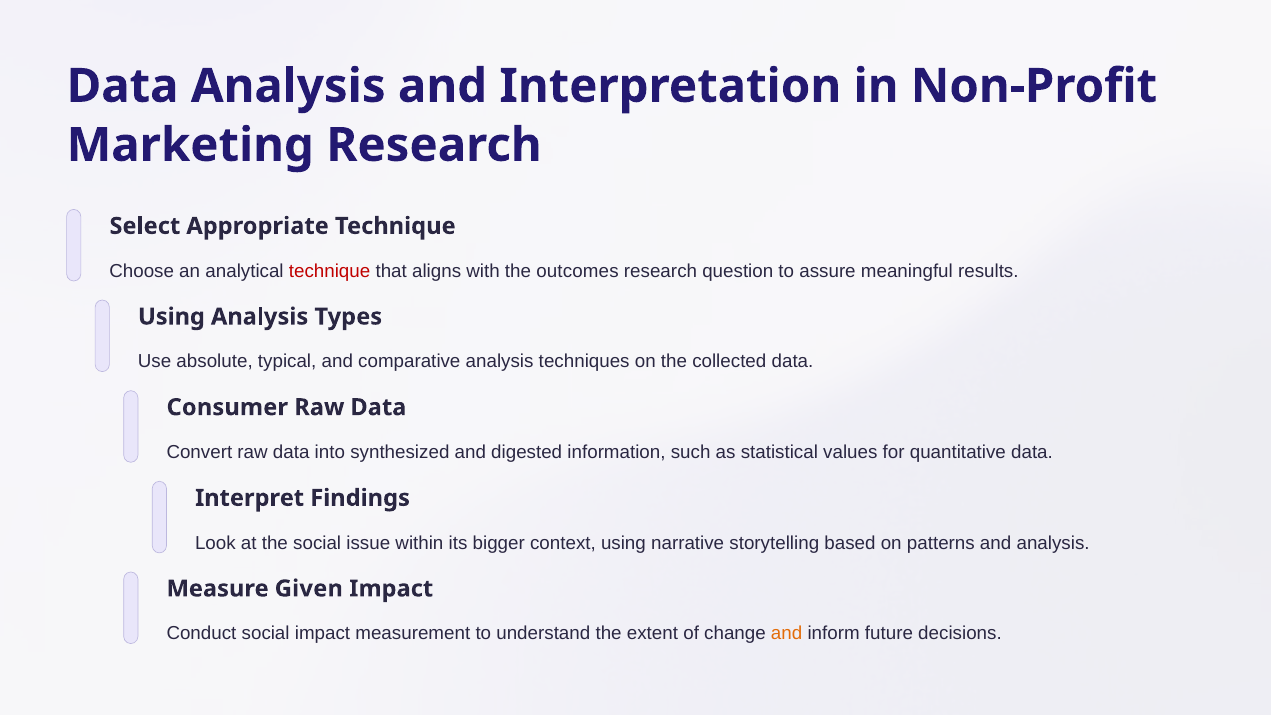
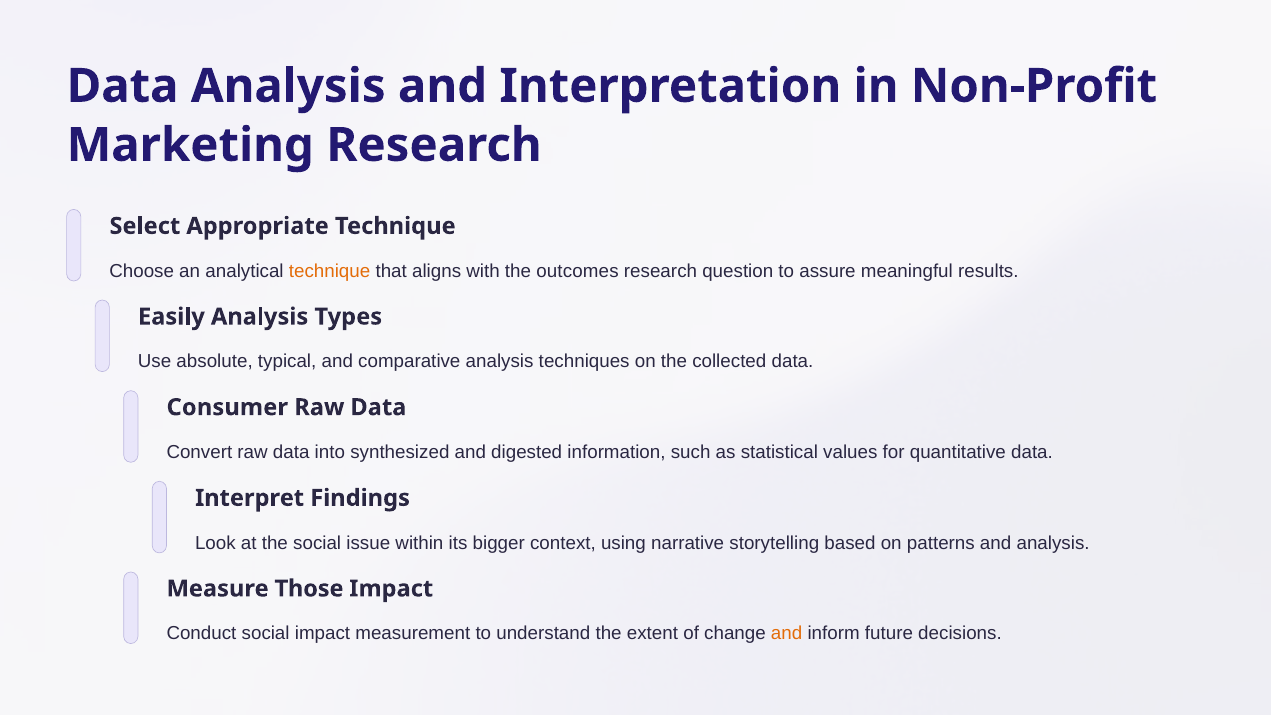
technique colour: red -> orange (330, 271)
Using: Using -> Easily (171, 317)
Given: Given -> Those (309, 589)
